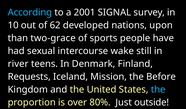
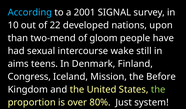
62: 62 -> 22 (55, 25)
two-grace: two-grace -> two-mend (53, 38)
sports: sports -> gloom (104, 38)
river: river -> aims (18, 64)
Requests: Requests -> Congress (29, 77)
the colour: light blue -> light green (158, 89)
outside: outside -> system (152, 102)
